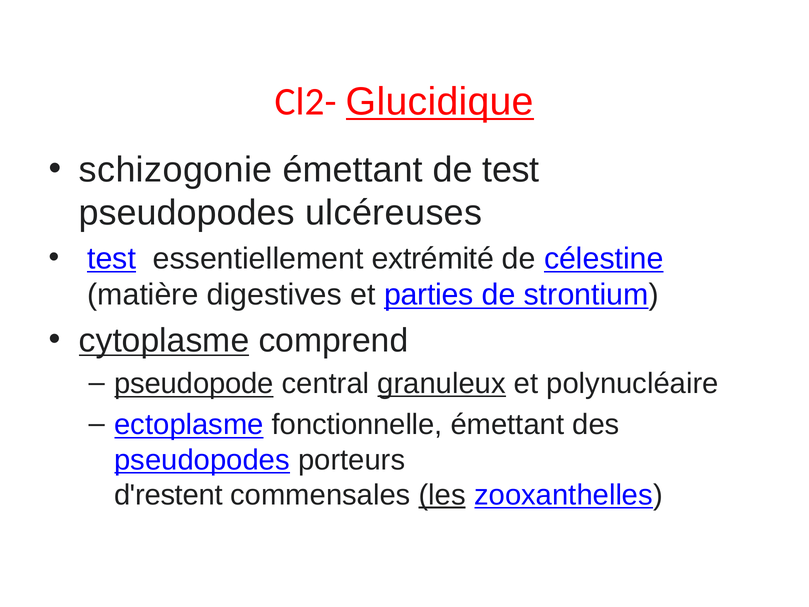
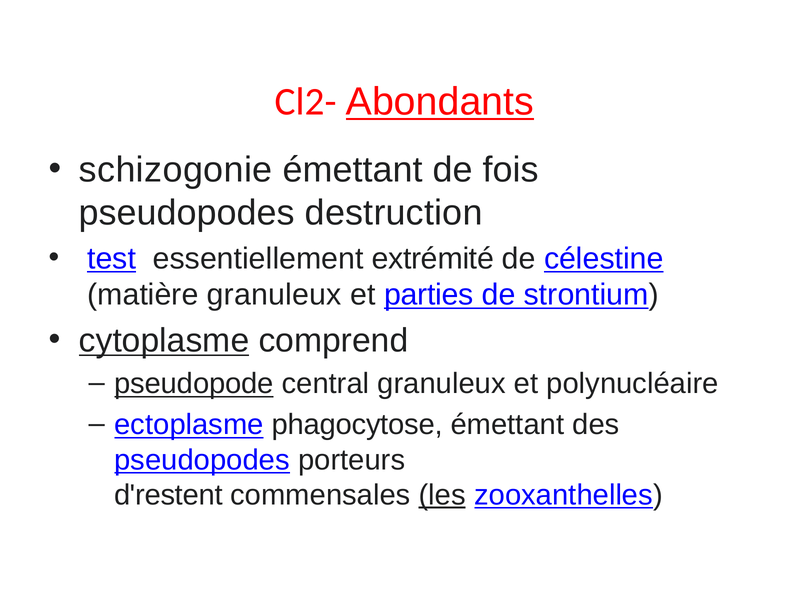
Glucidique: Glucidique -> Abondants (440, 102)
de test: test -> fois (511, 170)
ulcéreuses: ulcéreuses -> destruction (394, 213)
matière digestives: digestives -> granuleux (274, 295)
granuleux underline: present -> none (442, 384)
fonctionnelle: fonctionnelle -> phagocytose (357, 425)
